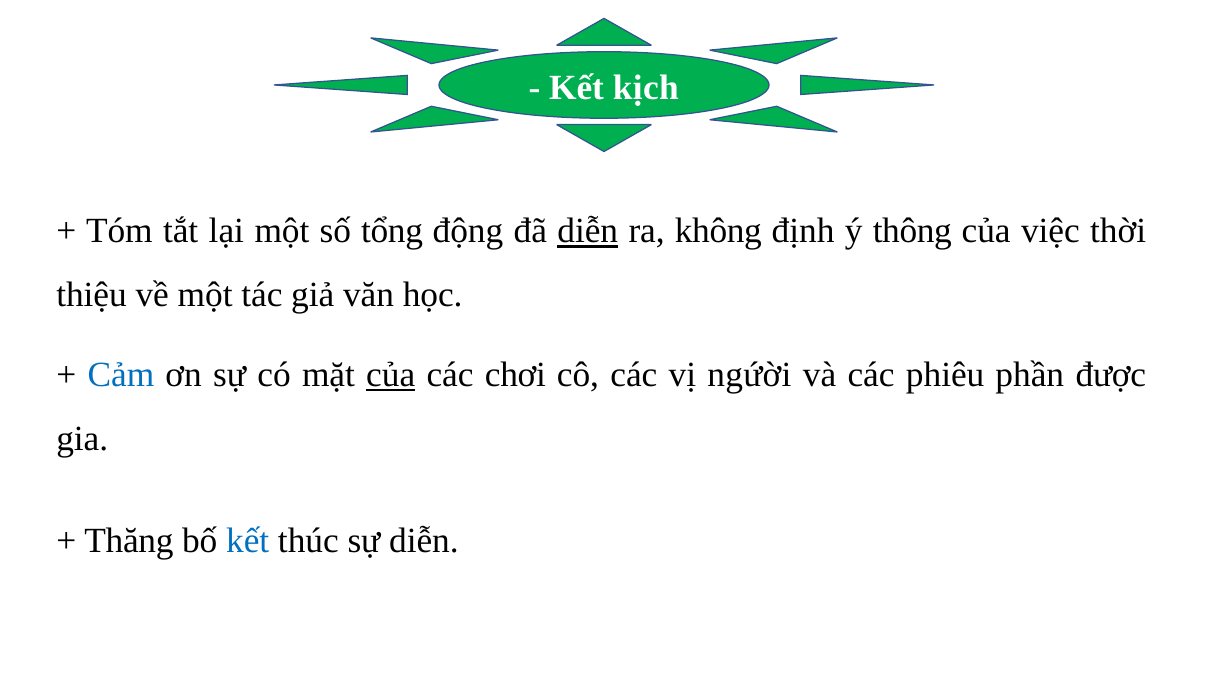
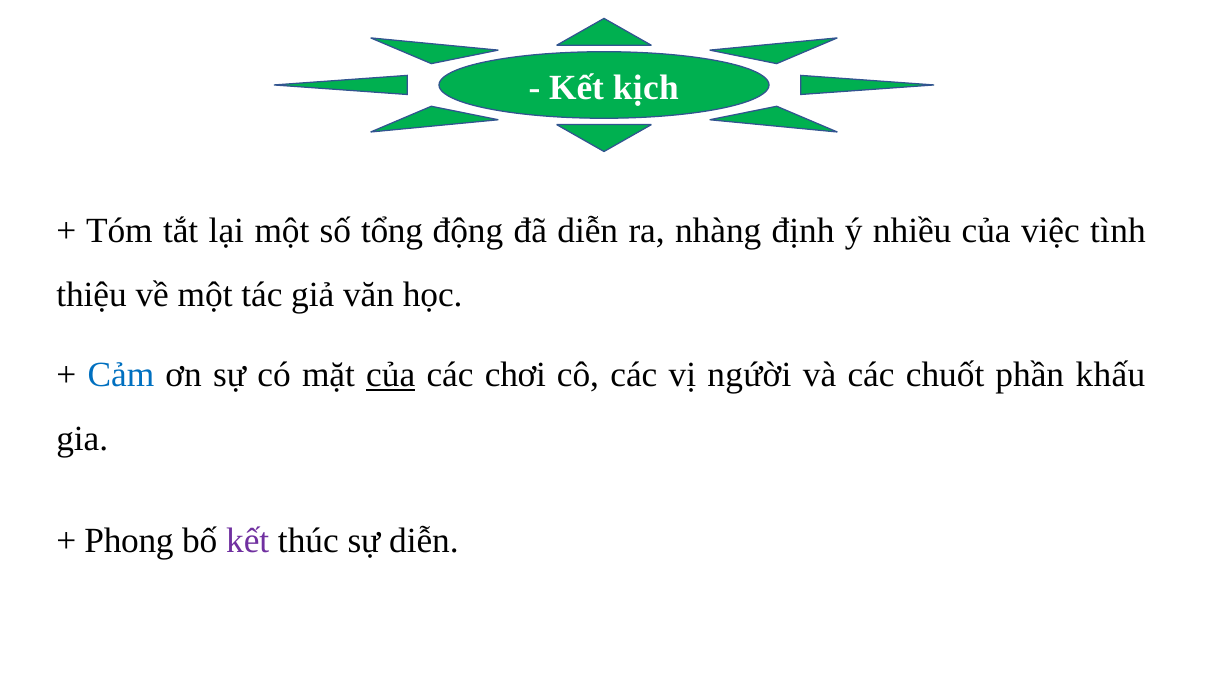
diễn underline: present -> none (588, 231)
không: không -> nhàng (718, 231)
thông: thông -> nhiều (912, 231)
thời: thời -> tình (1118, 231)
phiêu: phiêu -> chuốt (945, 375)
được: được -> khấu (1111, 375)
Thăng: Thăng -> Phong (129, 541)
kết colour: blue -> purple (248, 541)
